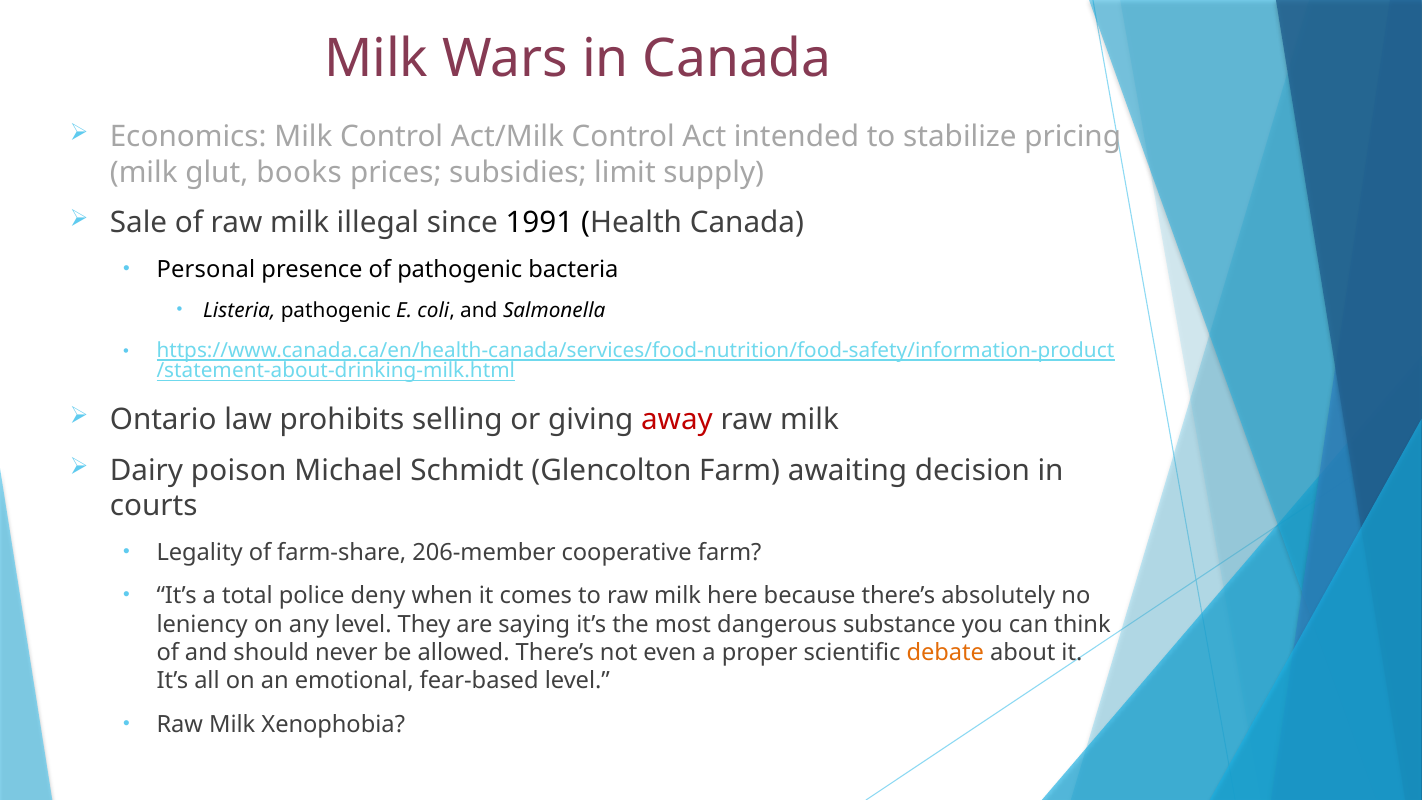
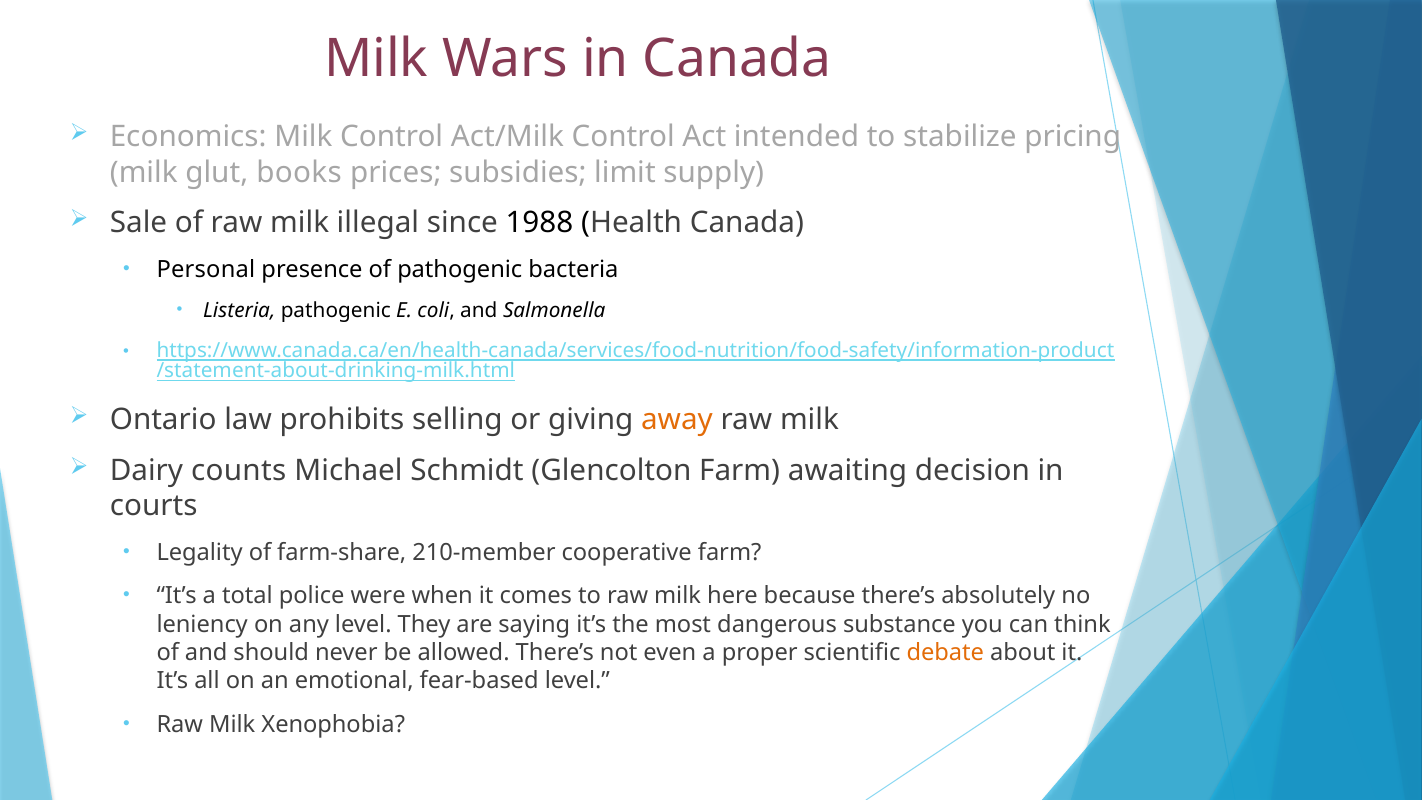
1991: 1991 -> 1988 (539, 223)
away colour: red -> orange (677, 420)
poison: poison -> counts (239, 470)
206-member: 206-member -> 210-member (484, 552)
deny: deny -> were (378, 596)
